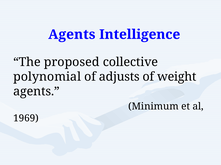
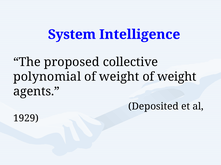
Agents: Agents -> System (72, 35)
adjusts: adjusts -> weight (119, 77)
Minimum: Minimum -> Deposited (153, 107)
1969: 1969 -> 1929 (26, 119)
